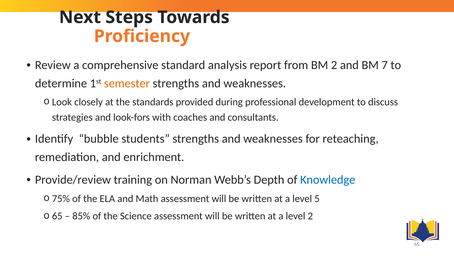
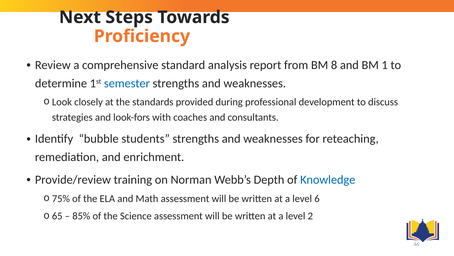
BM 2: 2 -> 8 (334, 65)
7: 7 -> 1 (385, 65)
semester colour: orange -> blue (127, 83)
5: 5 -> 6 (317, 198)
